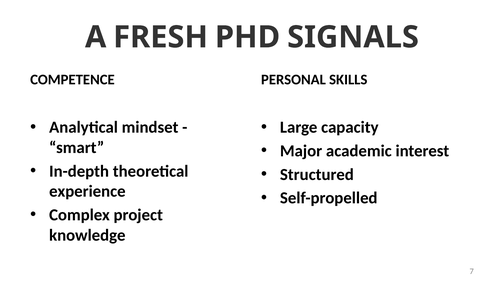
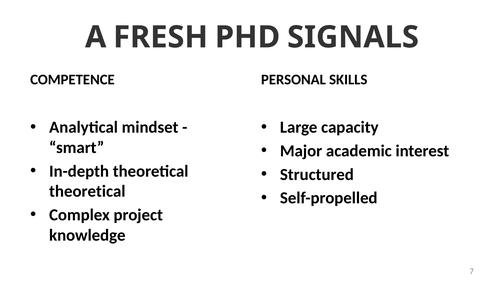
experience: experience -> theoretical (87, 191)
